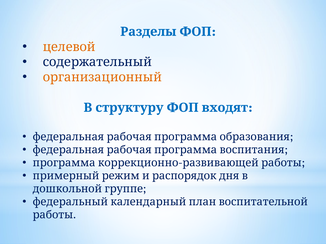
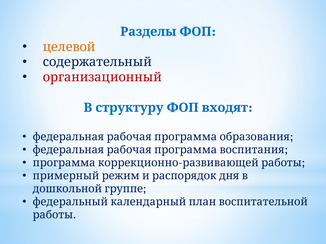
организационный colour: orange -> red (102, 77)
